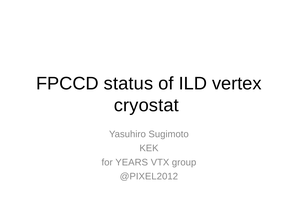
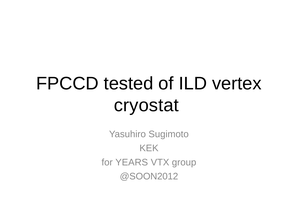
status: status -> tested (129, 84)
@PIXEL2012: @PIXEL2012 -> @SOON2012 (149, 177)
